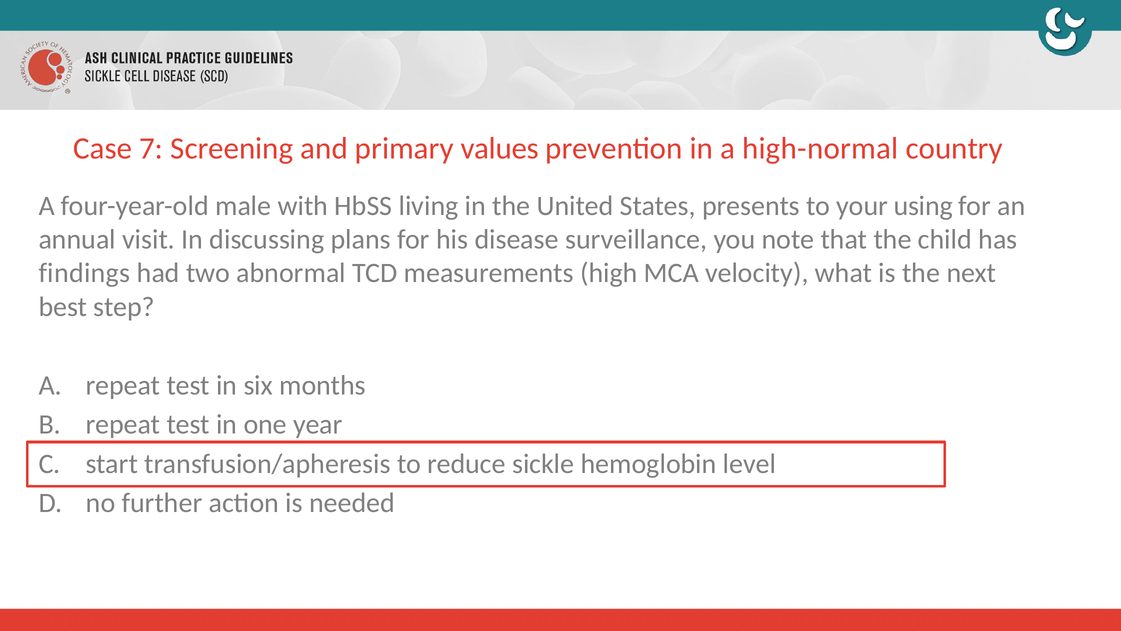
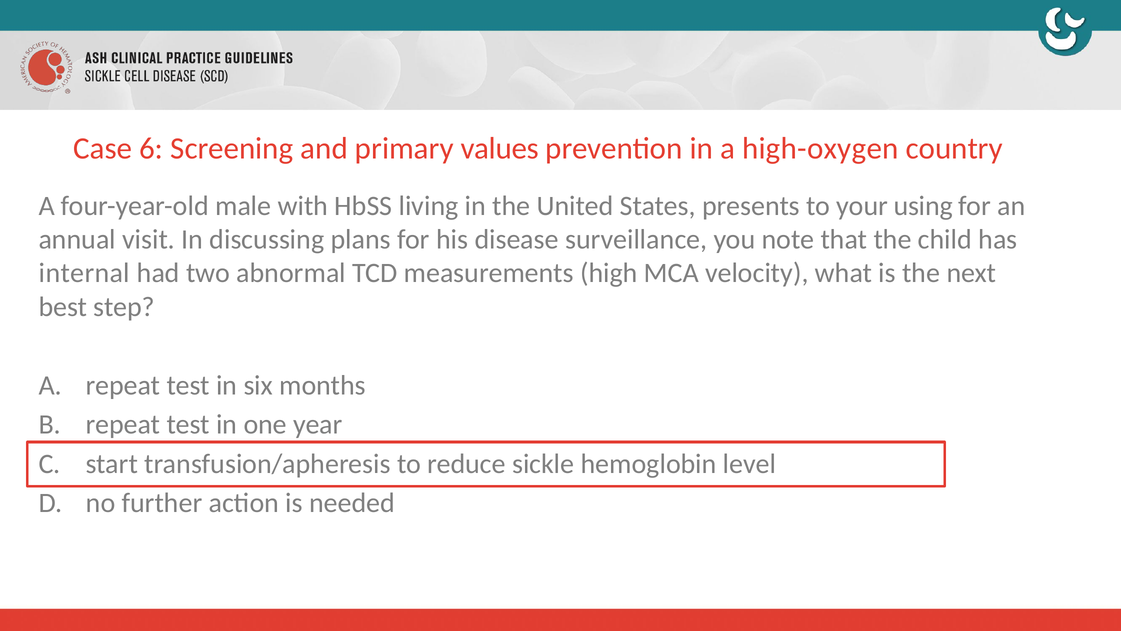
7: 7 -> 6 (151, 148)
high-normal: high-normal -> high-oxygen (820, 148)
findings: findings -> internal (84, 273)
